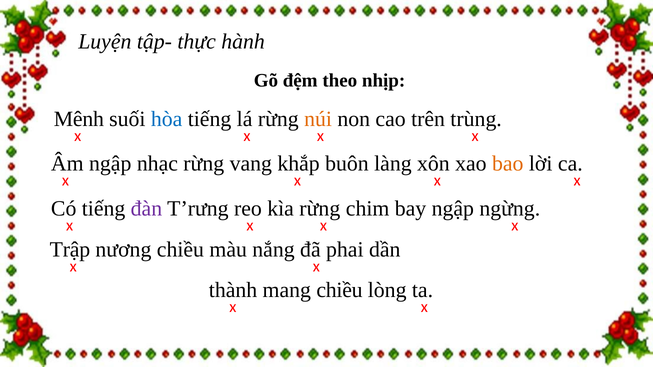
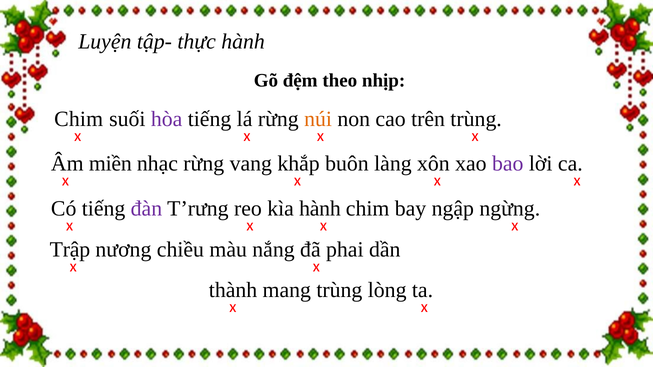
Mênh: Mênh -> Chim (79, 119)
hòa colour: blue -> purple (167, 119)
Âm ngập: ngập -> miền (110, 164)
bao colour: orange -> purple (508, 164)
kìa rừng: rừng -> hành (320, 209)
mang chiều: chiều -> trùng (339, 290)
